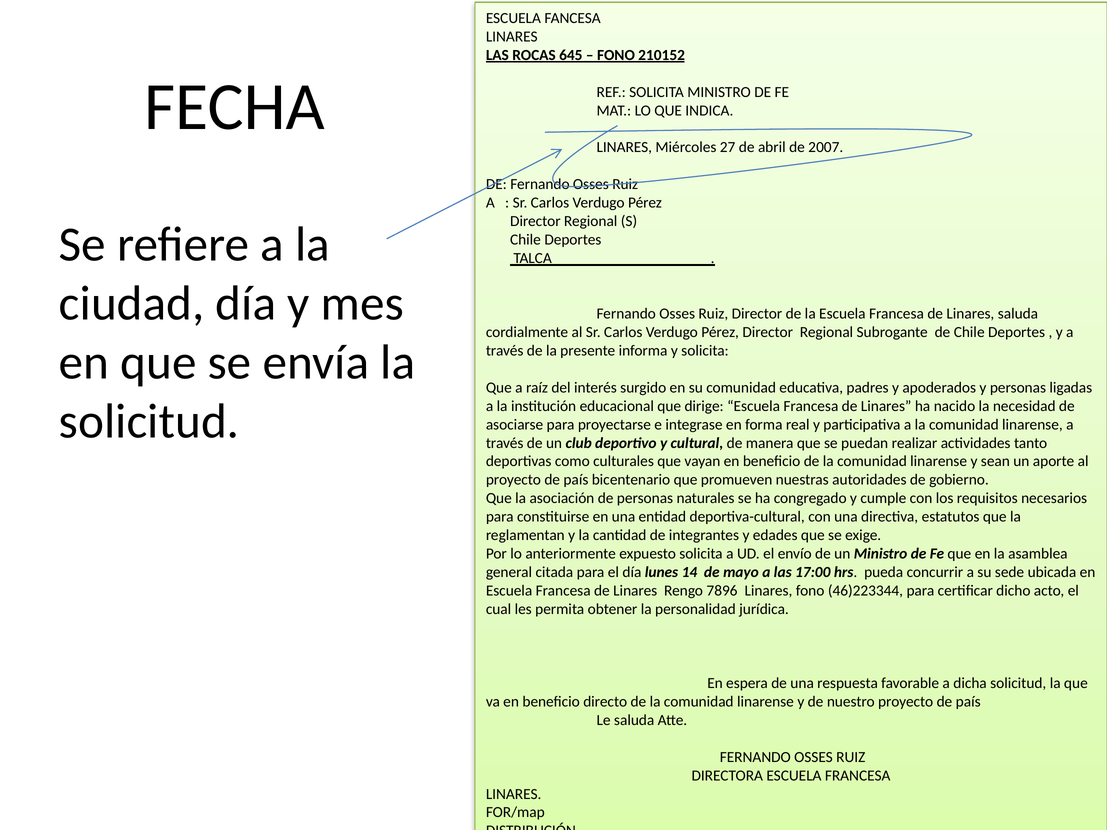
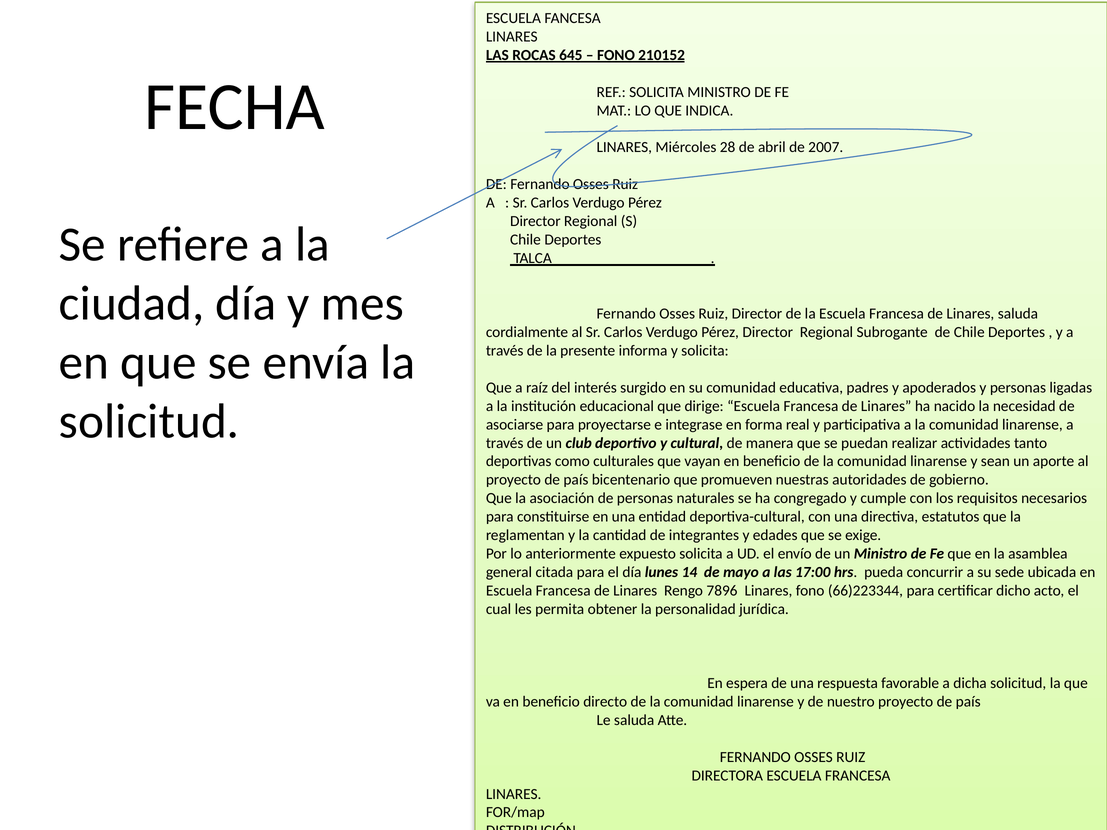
27: 27 -> 28 (728, 147)
46)223344: 46)223344 -> 66)223344 (865, 591)
